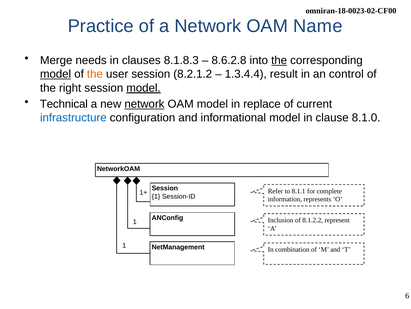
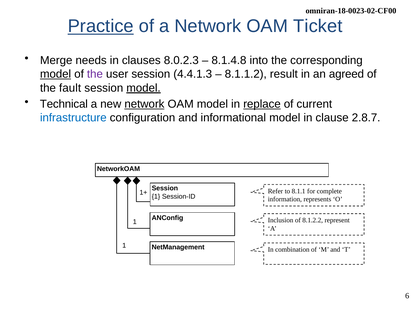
Practice underline: none -> present (101, 26)
Name: Name -> Ticket (318, 26)
8.1.8.3: 8.1.8.3 -> 8.0.2.3 (181, 60)
8.6.2.8: 8.6.2.8 -> 8.1.4.8 (229, 60)
the underline: present -> none (279, 60)
the colour: orange -> purple (95, 74)
8.2.1.2: 8.2.1.2 -> 4.4.1.3 (193, 74)
1.3.4.4: 1.3.4.4 -> 8.1.1.2 (246, 74)
control: control -> agreed (346, 74)
right: right -> fault (70, 88)
replace underline: none -> present (262, 104)
8.1.0: 8.1.0 -> 2.8.7 (366, 117)
